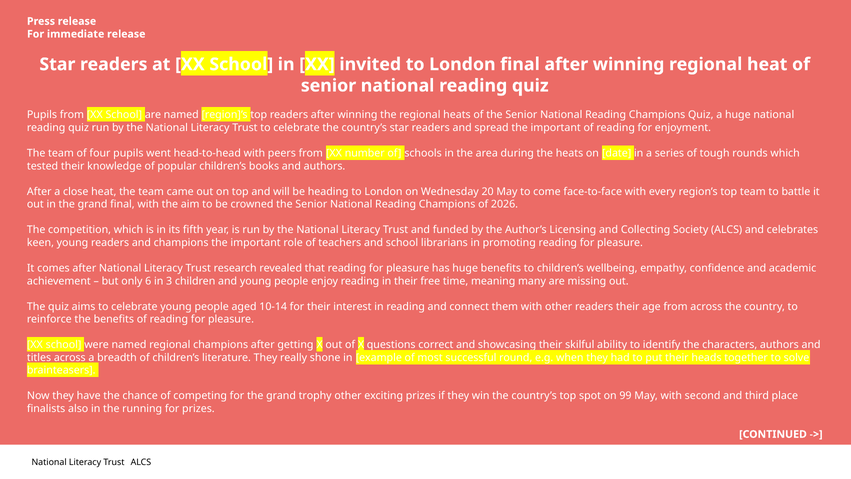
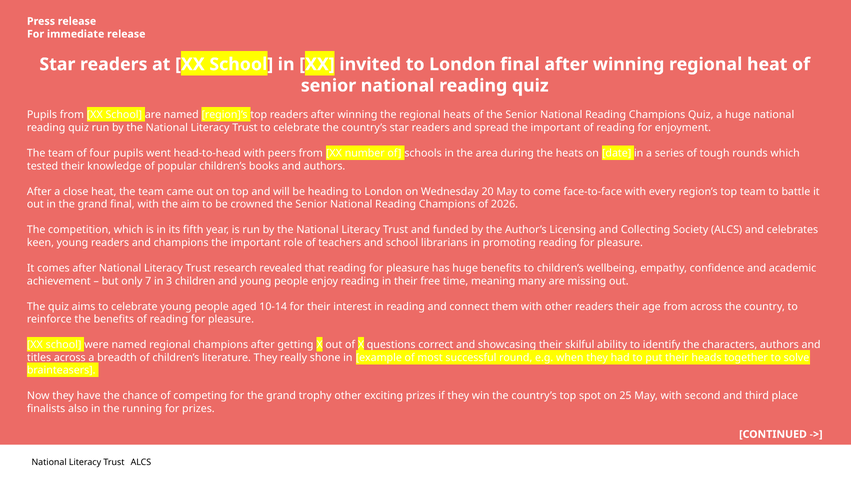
6: 6 -> 7 (148, 281)
99: 99 -> 25 (626, 396)
